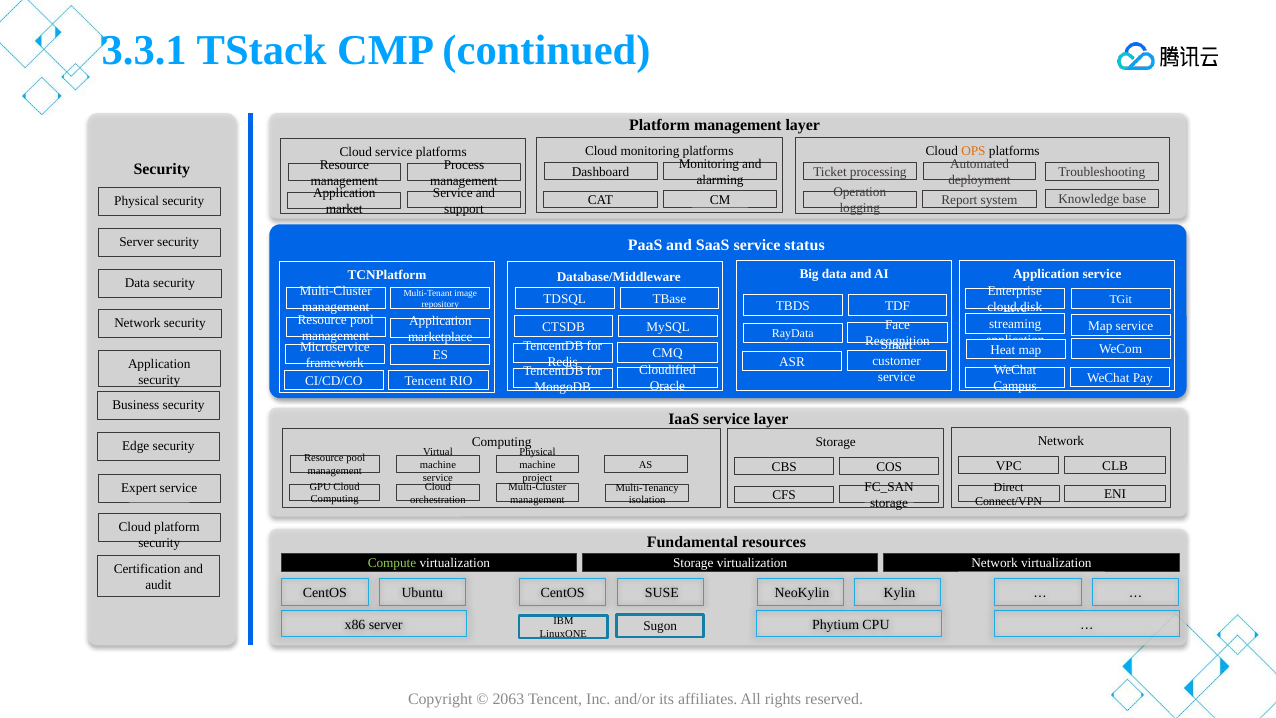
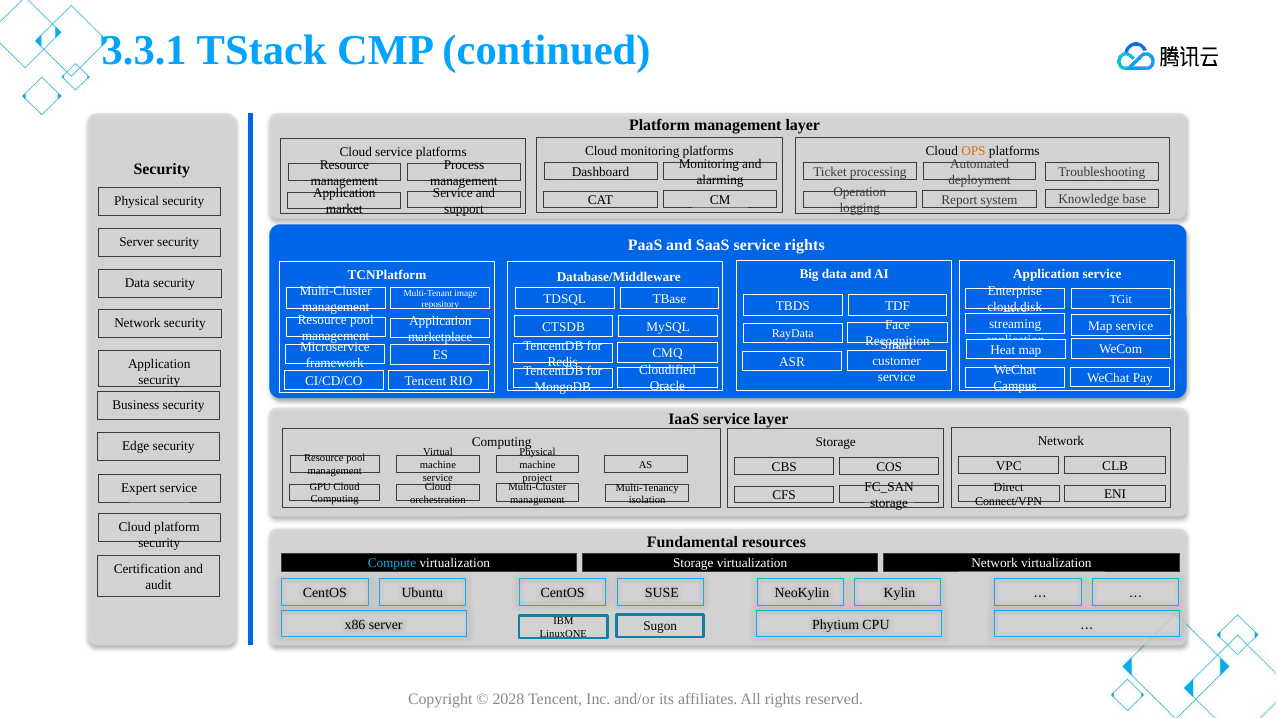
service status: status -> rights (805, 246)
Compute colour: light green -> light blue (392, 563)
2063: 2063 -> 2028 (508, 699)
